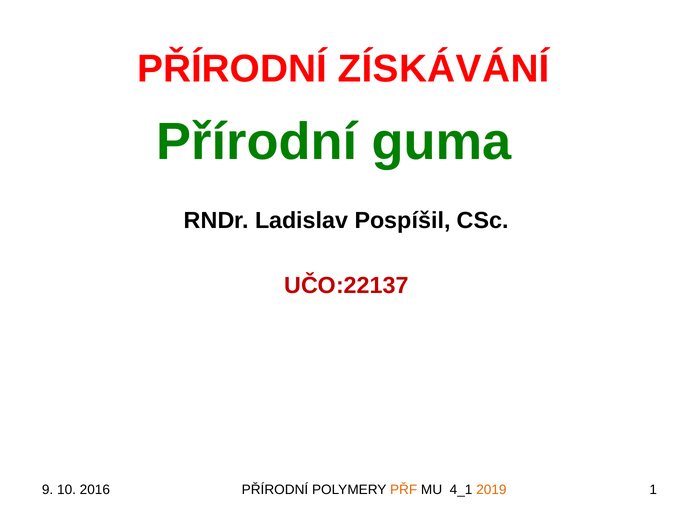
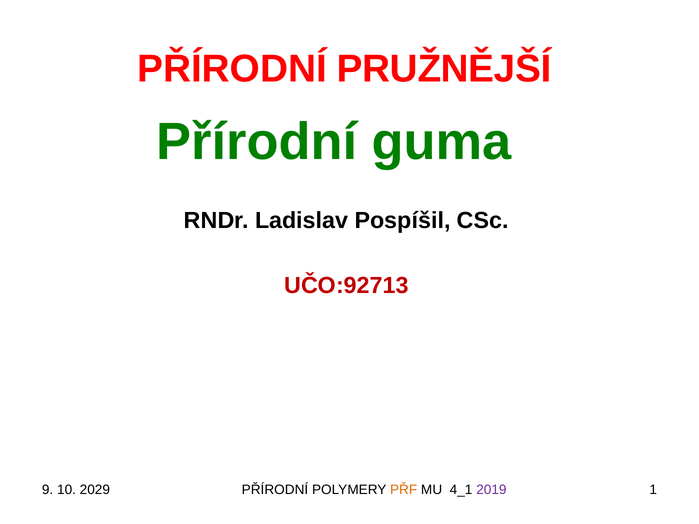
ZÍSKÁVÁNÍ: ZÍSKÁVÁNÍ -> PRUŽNĚJŠÍ (444, 69)
UČO:22137: UČO:22137 -> UČO:92713 (346, 286)
2016: 2016 -> 2029 (95, 490)
2019 colour: orange -> purple (491, 490)
